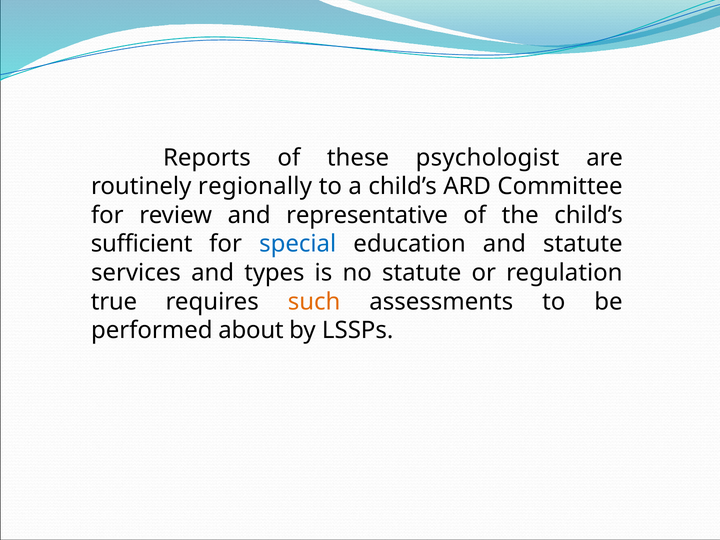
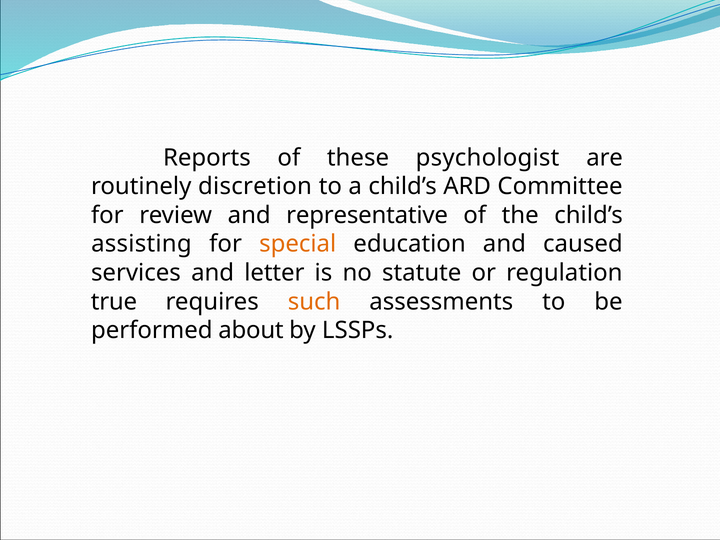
regionally: regionally -> discretion (255, 186)
sufficient: sufficient -> assisting (141, 244)
special colour: blue -> orange (298, 244)
and statute: statute -> caused (583, 244)
types: types -> letter (274, 273)
